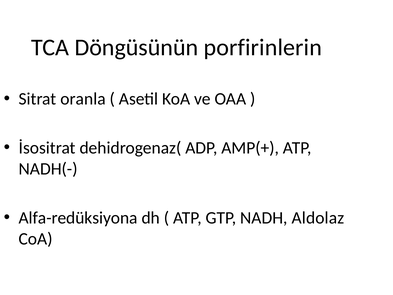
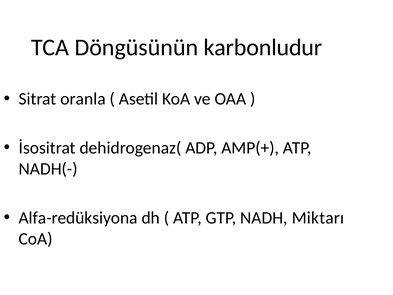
porfirinlerin: porfirinlerin -> karbonludur (263, 48)
Aldolaz: Aldolaz -> Miktarı (318, 218)
